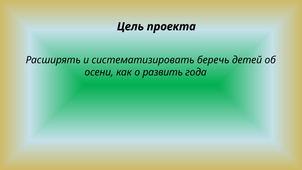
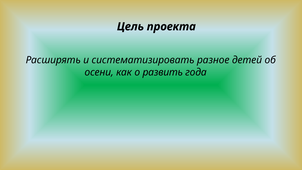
беречь: беречь -> разное (213, 60)
